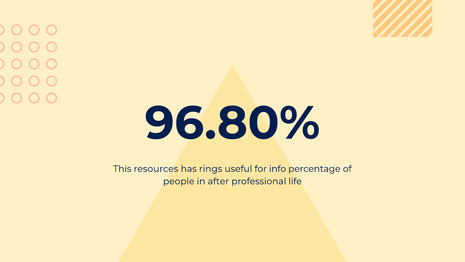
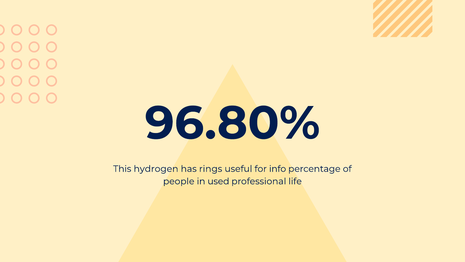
resources: resources -> hydrogen (156, 169)
after: after -> used (218, 181)
